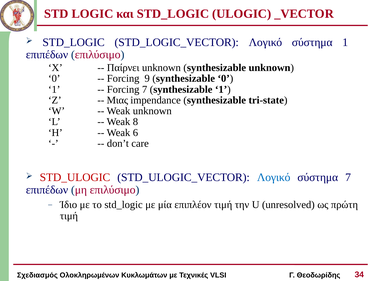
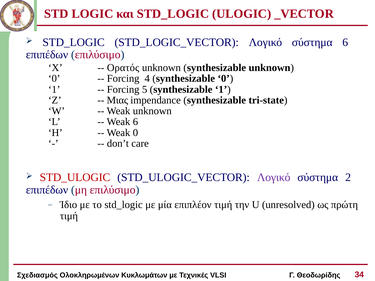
σύστημα 1: 1 -> 6 (345, 42)
Παίρνει: Παίρνει -> Ορατός (123, 68)
9: 9 -> 4 (147, 79)
Forcing 7: 7 -> 5 (145, 89)
Weak 8: 8 -> 6 (135, 122)
Weak 6: 6 -> 0 (135, 133)
Λογικό colour: blue -> purple (274, 178)
σύστημα 7: 7 -> 2 (348, 178)
